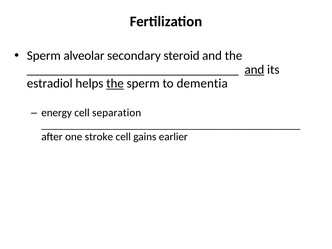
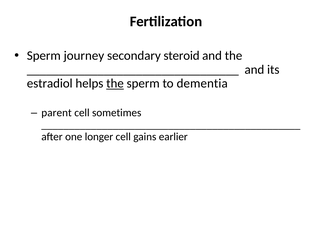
alveolar: alveolar -> journey (84, 56)
and underline: present -> none (254, 70)
energy: energy -> parent (57, 113)
separation: separation -> sometimes (117, 113)
stroke: stroke -> longer (99, 137)
